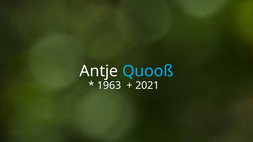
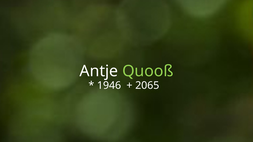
Quooß colour: light blue -> light green (148, 71)
1963: 1963 -> 1946 (109, 86)
2021: 2021 -> 2065 (147, 86)
